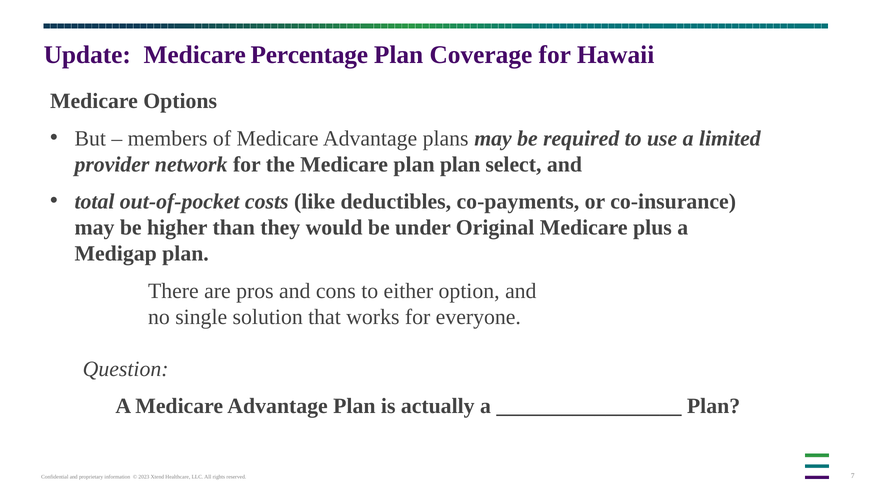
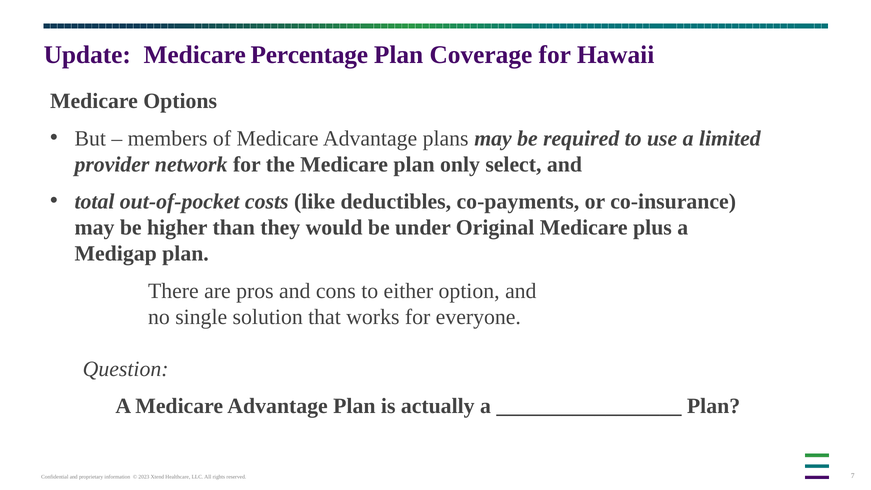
plan plan: plan -> only (460, 164)
